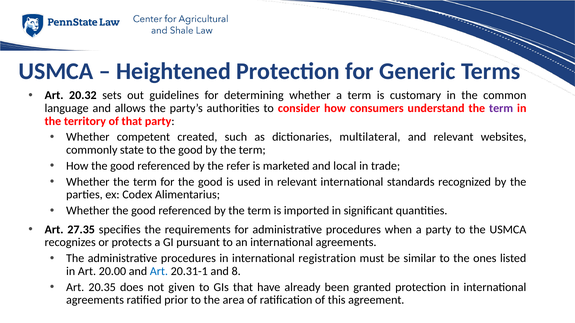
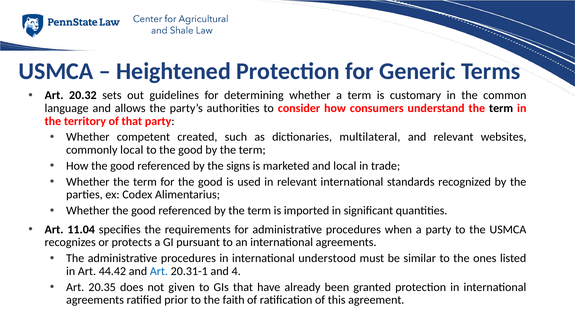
term colour: purple -> black (501, 108)
commonly state: state -> local (132, 150)
refer: refer -> signs (238, 166)
27.35: 27.35 -> 11.04 (81, 230)
registration: registration -> understood (327, 259)
20.00: 20.00 -> 44.42 (112, 272)
8: 8 -> 4 (236, 272)
area: area -> faith (234, 300)
